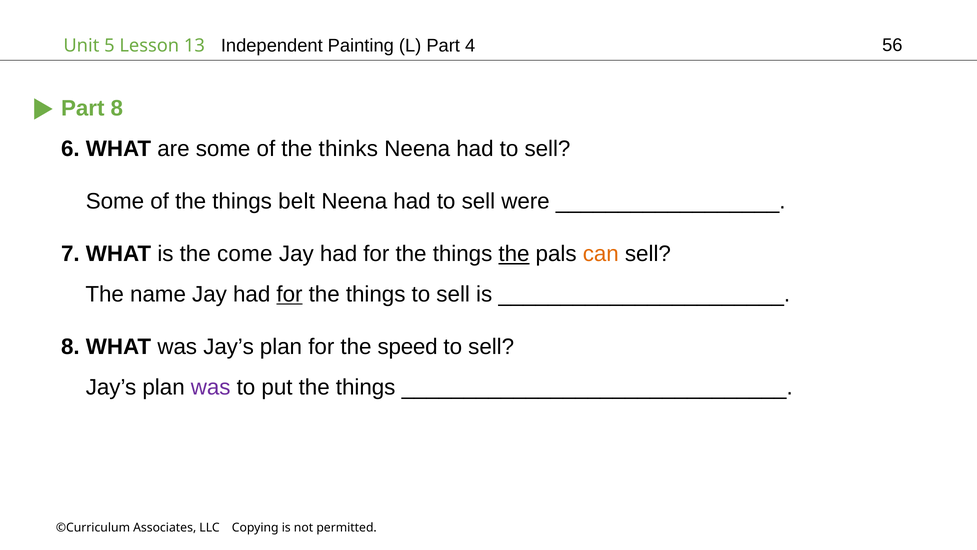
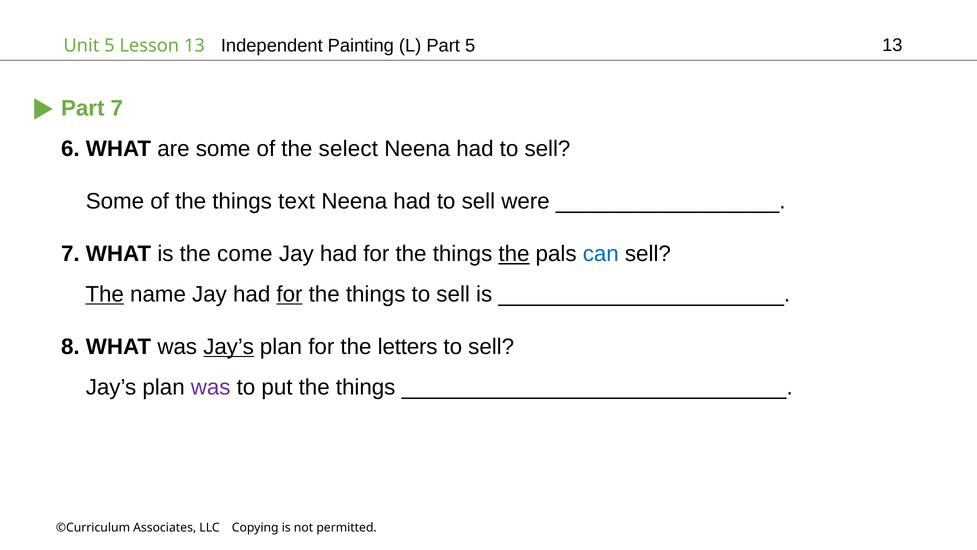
Part 4: 4 -> 5 (470, 46)
56: 56 -> 13 (892, 45)
Part 8: 8 -> 7 (117, 108)
thinks: thinks -> select (348, 149)
belt: belt -> text (297, 201)
can colour: orange -> blue (601, 254)
The underline: none -> present (105, 294)
Jay’s underline: none -> present (229, 347)
speed: speed -> letters (408, 347)
